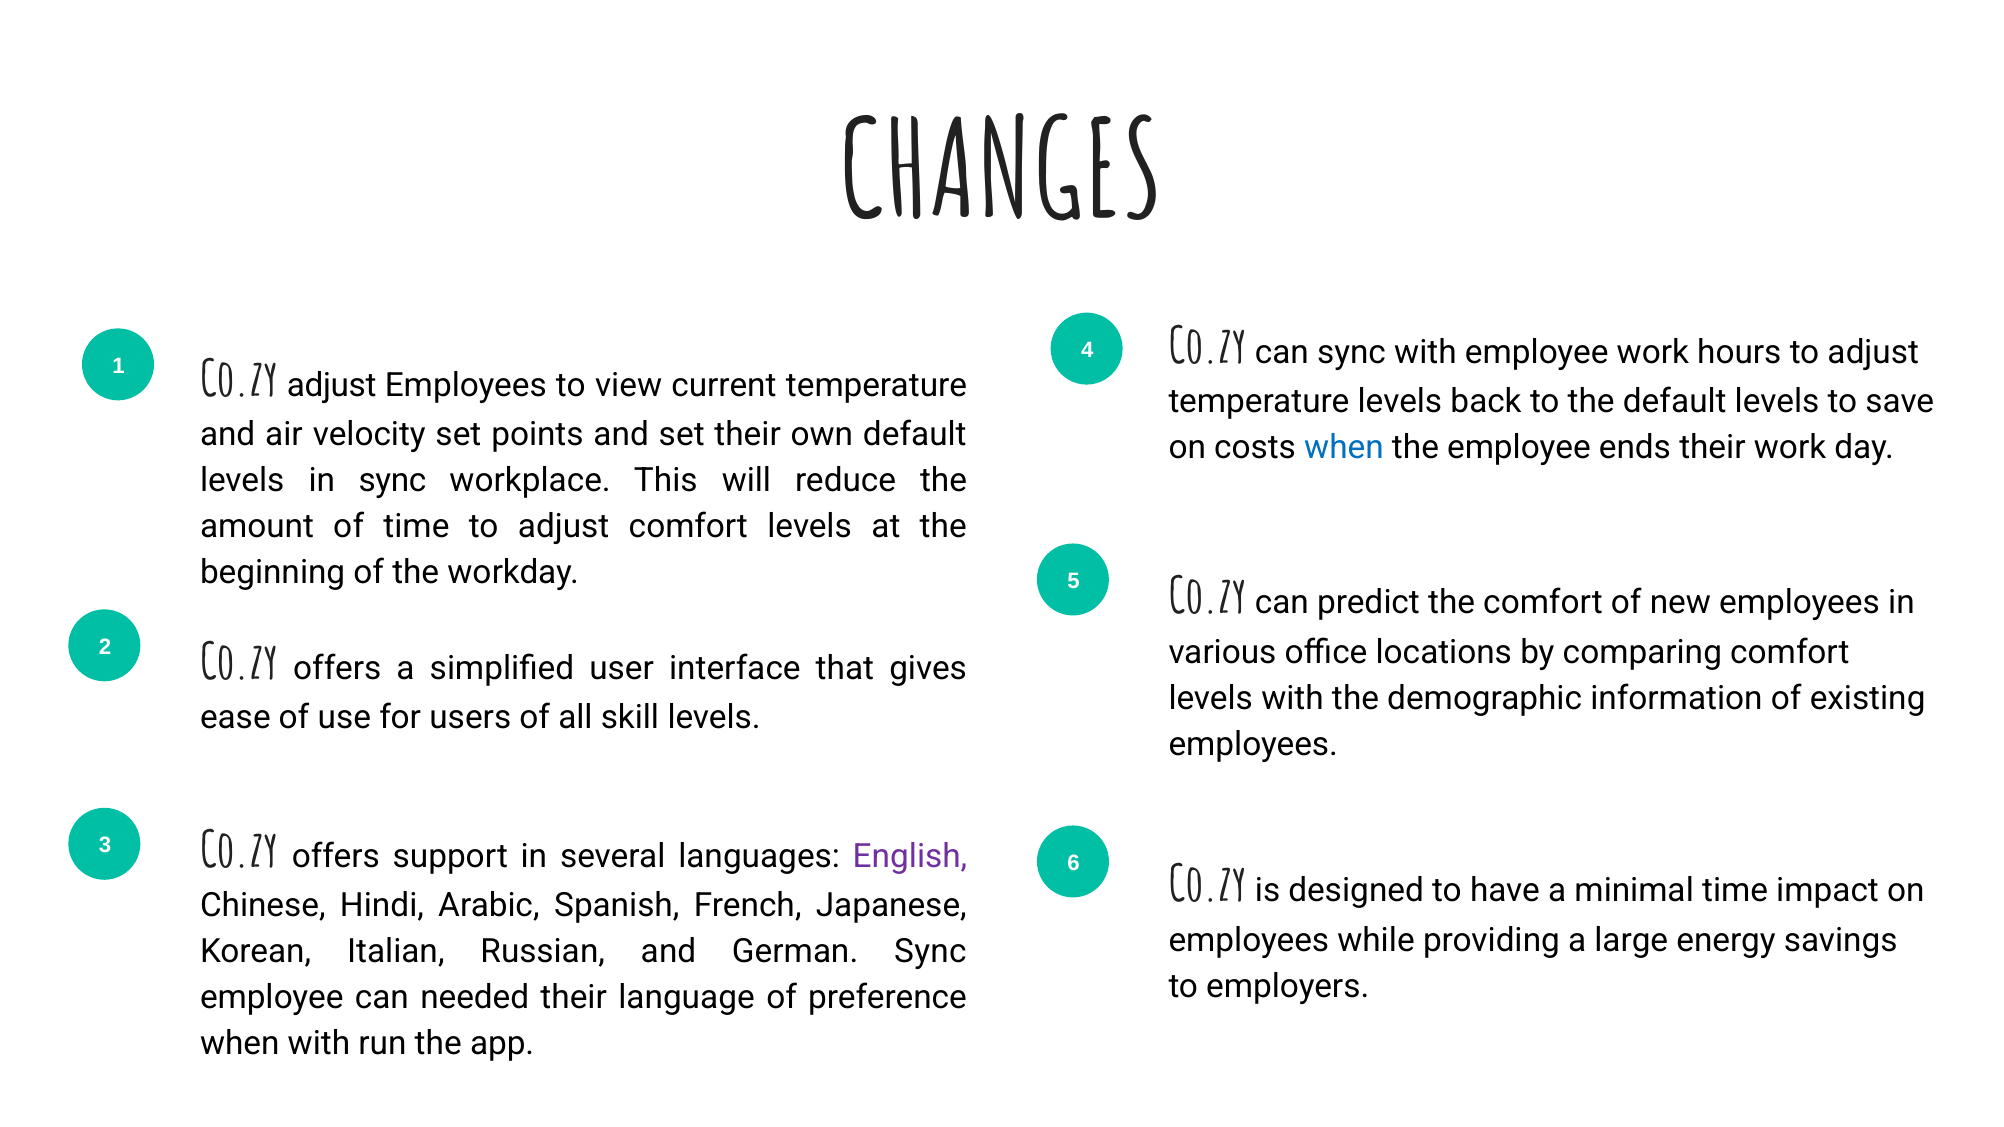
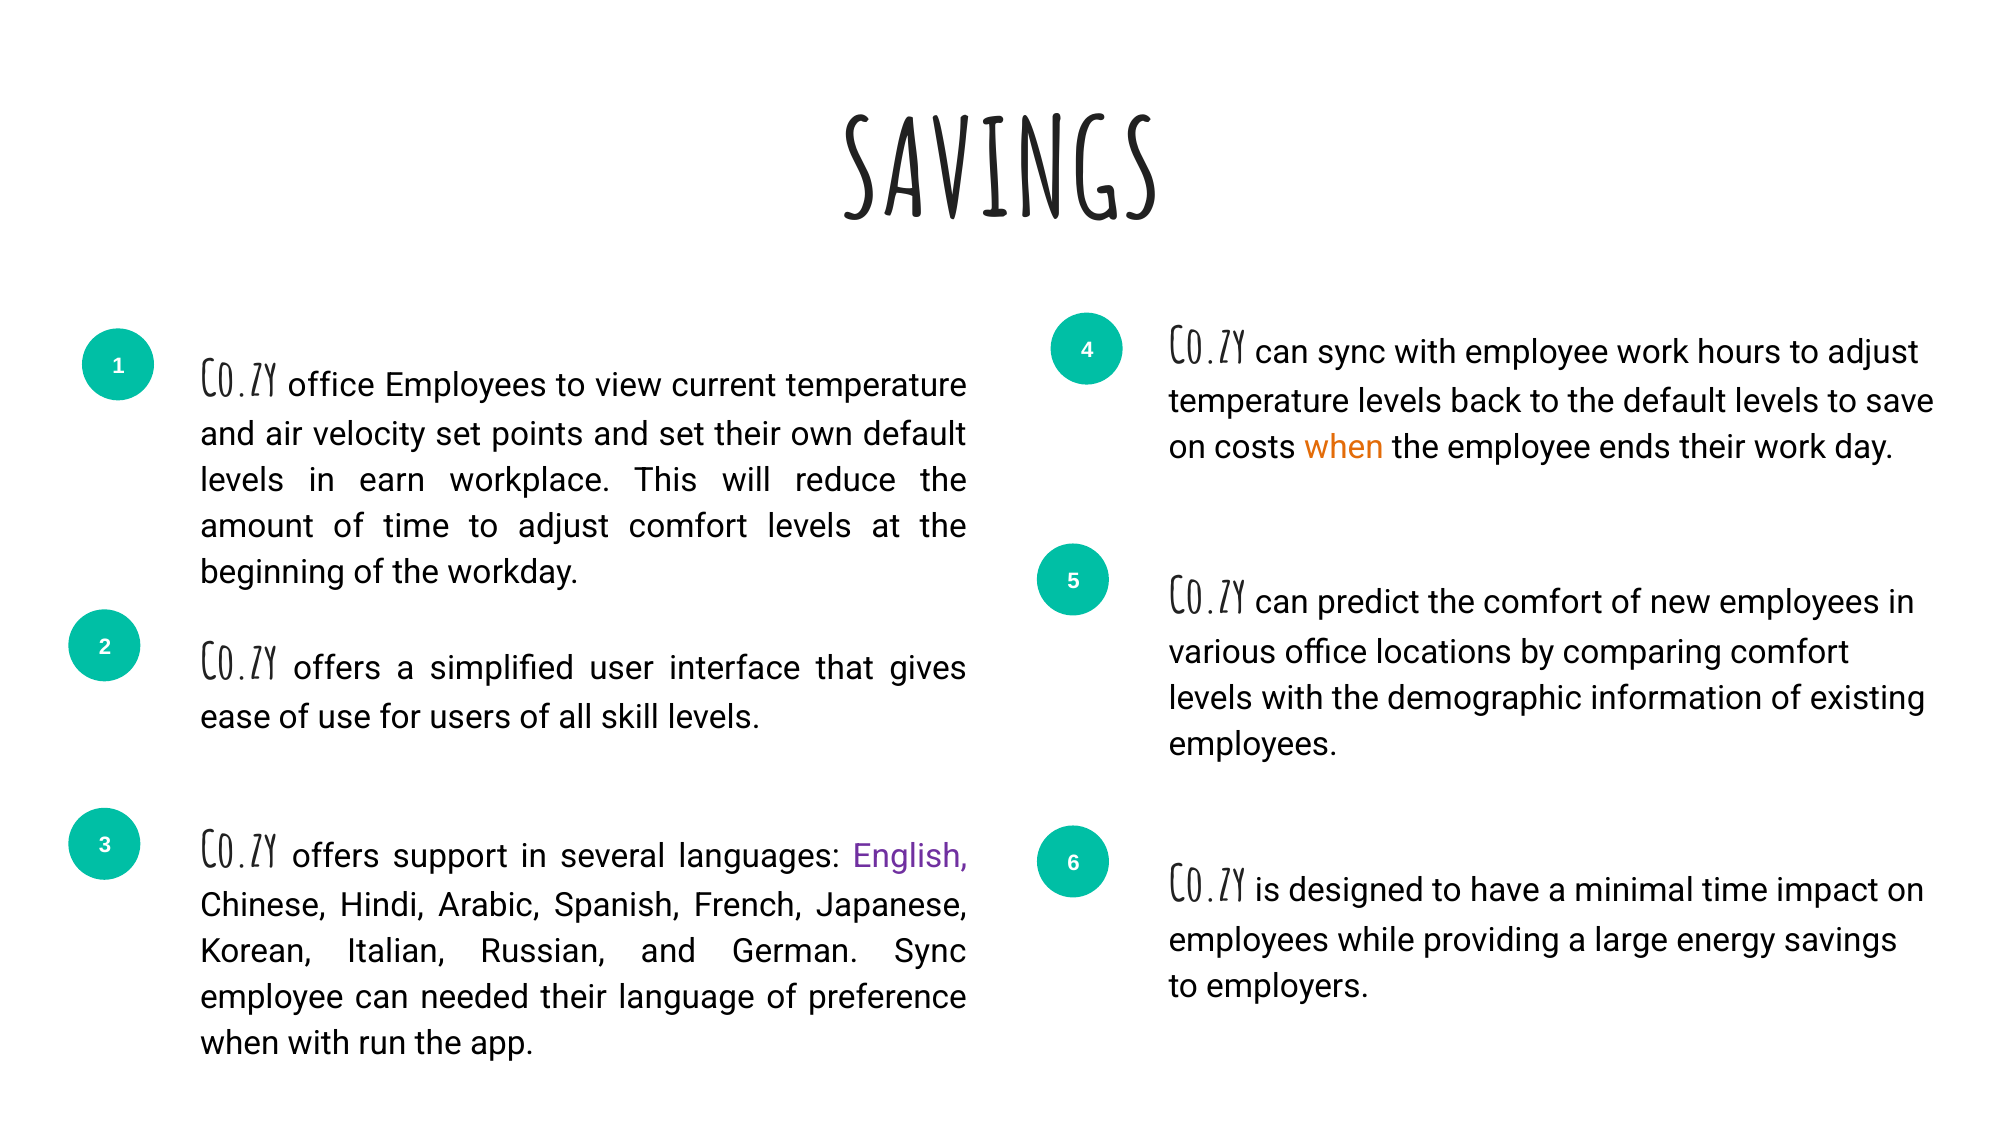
CHANGES: CHANGES -> SAVINGS (1001, 174)
Co.zy adjust: adjust -> office (331, 385)
when colour: blue -> orange (1344, 448)
in sync: sync -> earn (392, 481)
